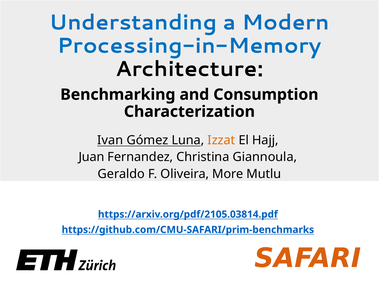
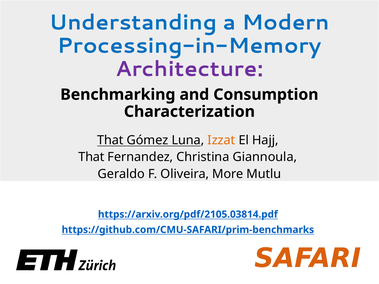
Architecture colour: black -> purple (189, 69)
Ivan: Ivan -> That (110, 140)
Juan: Juan -> That (91, 157)
